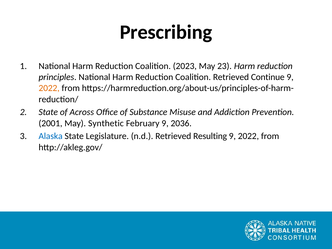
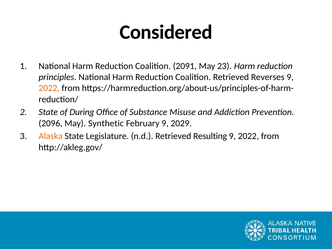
Prescribing: Prescribing -> Considered (166, 32)
2023: 2023 -> 2091 (185, 66)
Continue: Continue -> Reverses (268, 77)
Across: Across -> During (82, 112)
2001: 2001 -> 2096 (50, 123)
2036: 2036 -> 2029 (181, 123)
Alaska colour: blue -> orange (51, 136)
